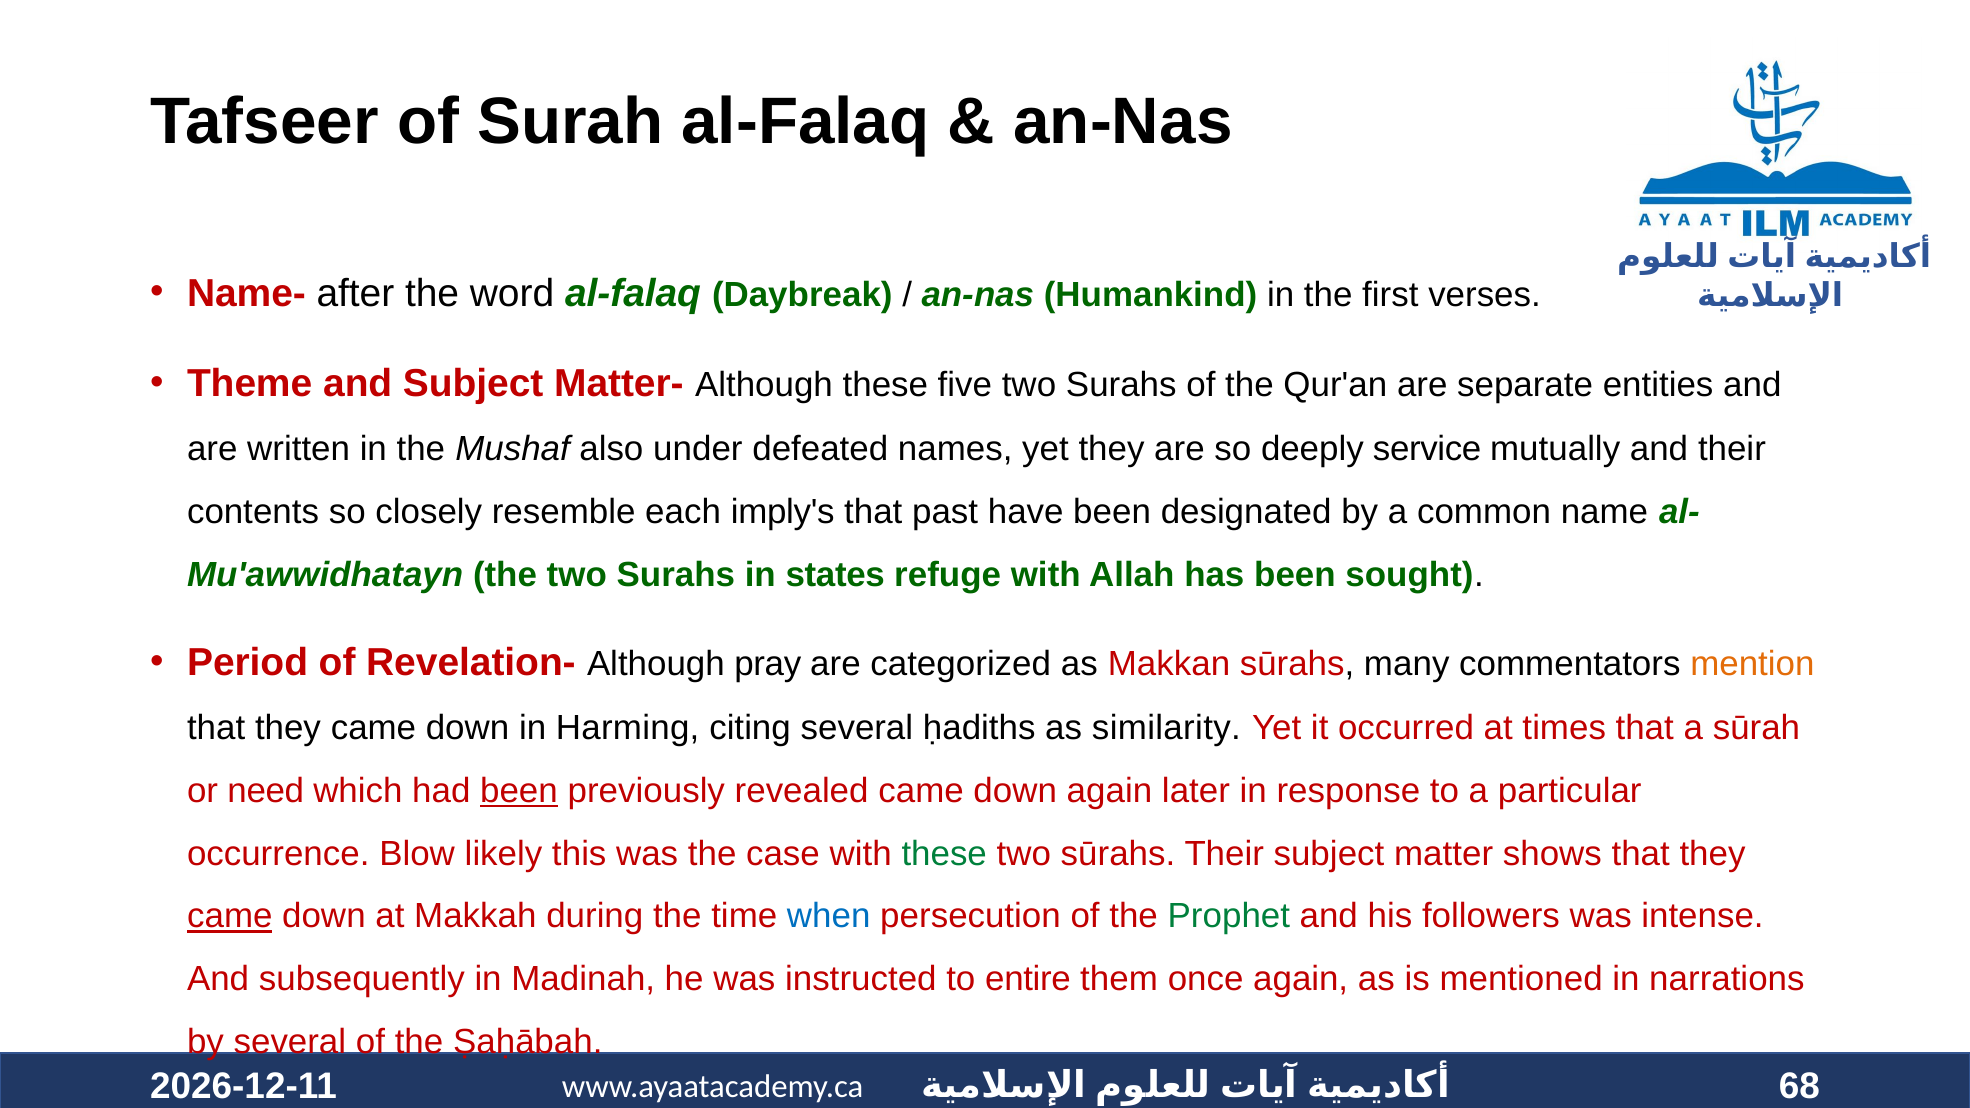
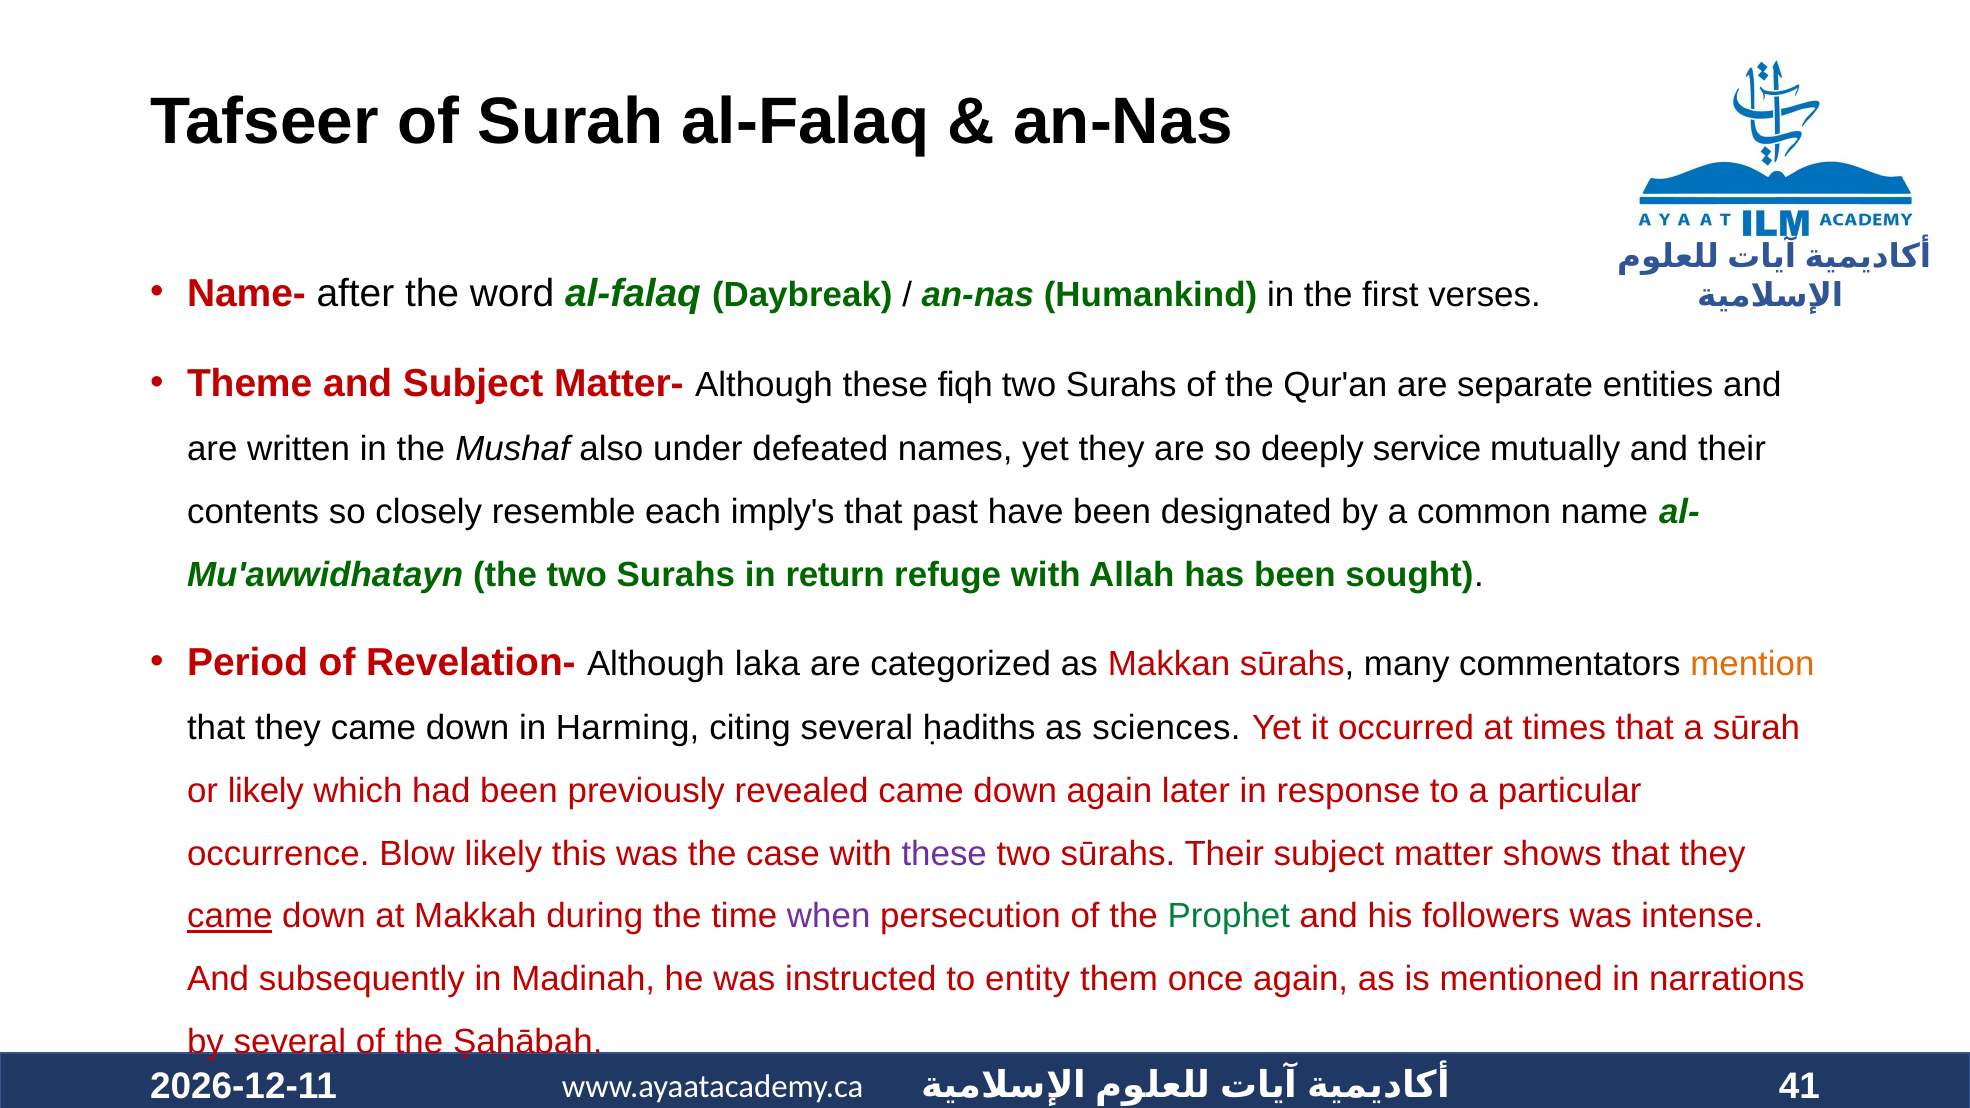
five: five -> fiqh (965, 385)
states: states -> return (835, 575)
pray: pray -> laka (767, 664)
similarity: similarity -> sciences (1166, 728)
or need: need -> likely (266, 791)
been underline: present -> none (519, 791)
these colour: green -> purple (944, 854)
when colour: blue -> purple (829, 917)
entire: entire -> entity (1028, 979)
68: 68 -> 41 (1799, 1087)
